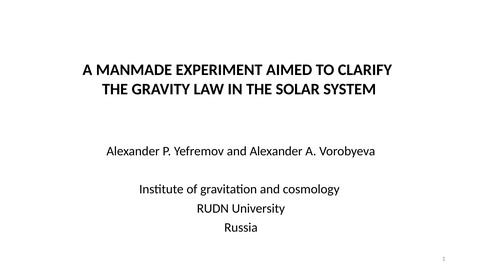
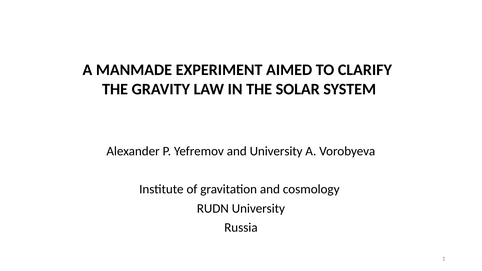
and Alexander: Alexander -> University (276, 151)
